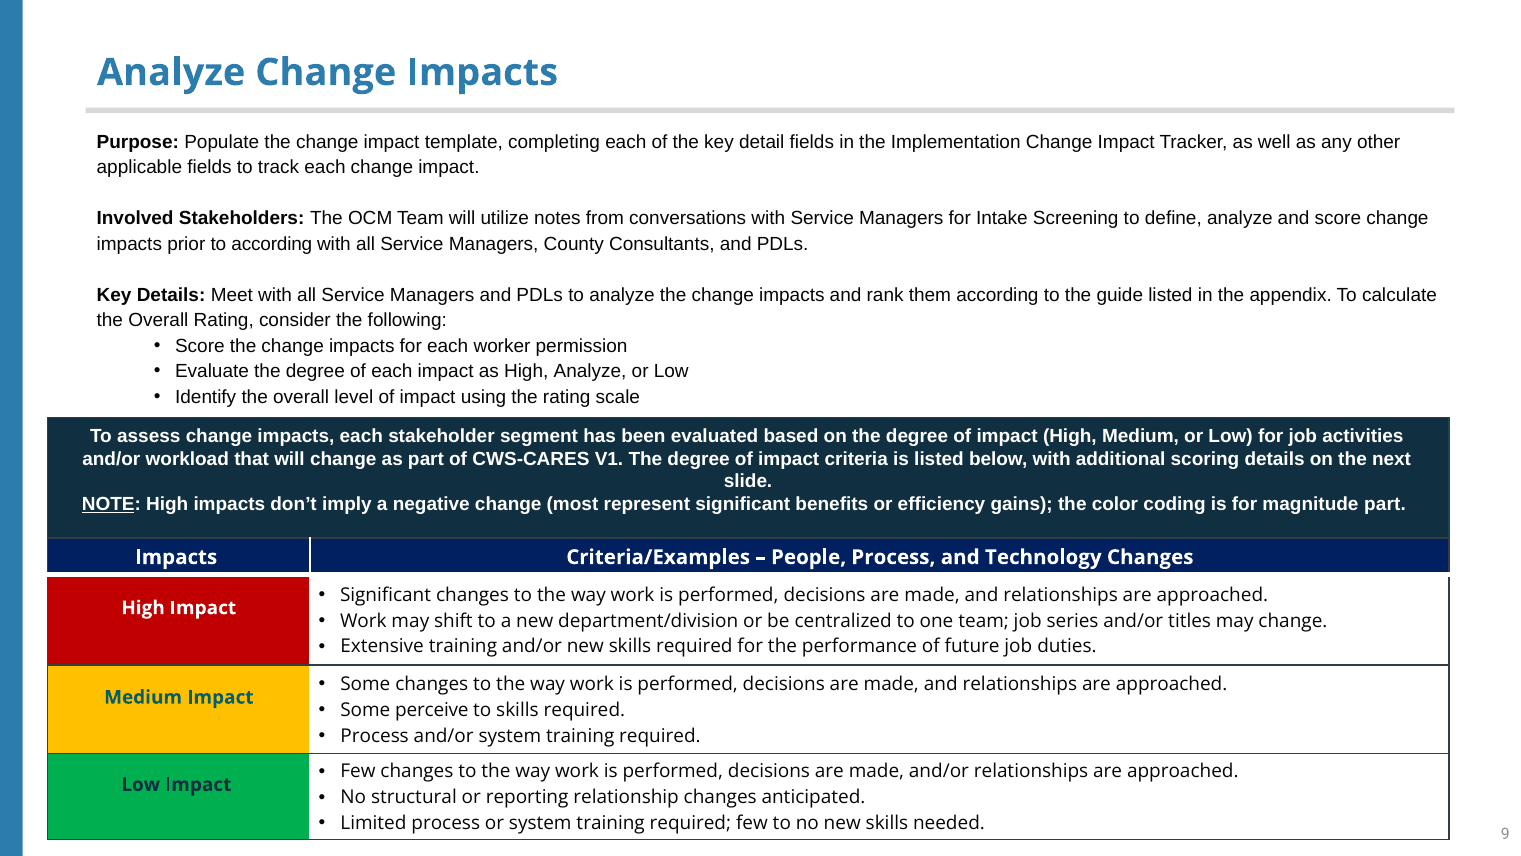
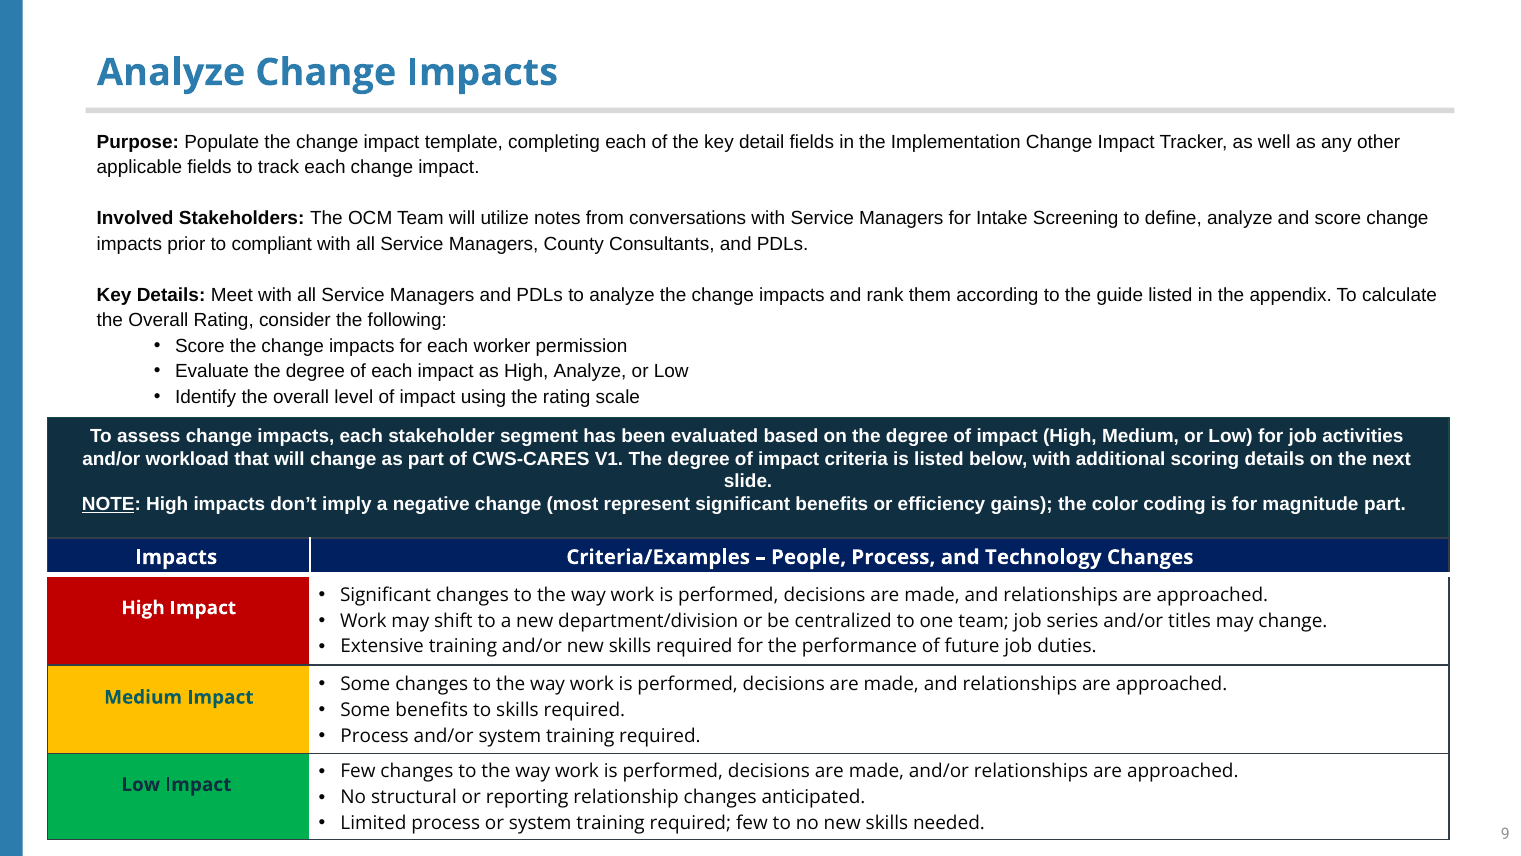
to according: according -> compliant (272, 244)
Some perceive: perceive -> benefits (432, 710)
